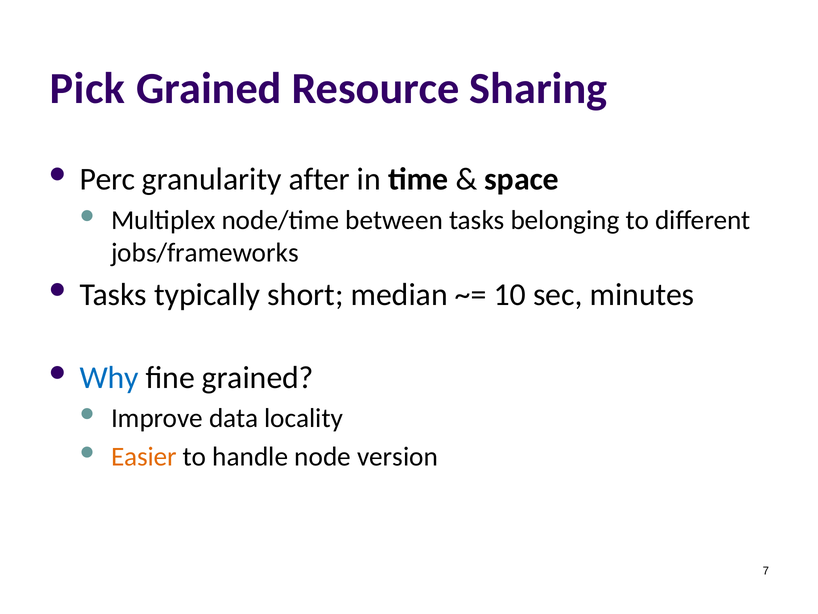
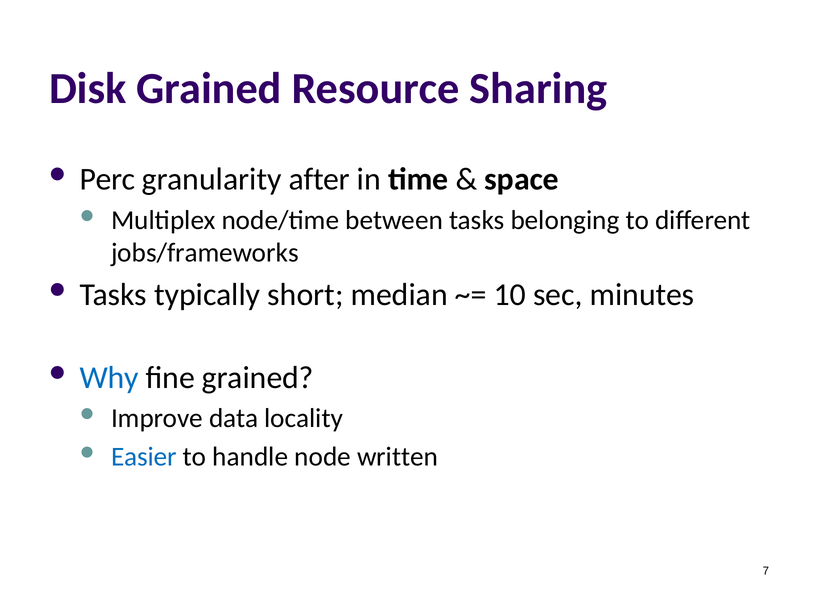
Pick: Pick -> Disk (88, 88)
Easier colour: orange -> blue (144, 456)
version: version -> written (398, 456)
